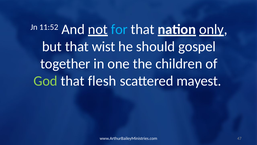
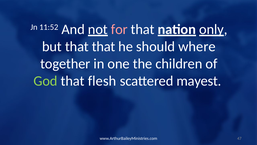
for colour: light blue -> pink (119, 29)
that wist: wist -> that (104, 46)
gospel: gospel -> where (197, 46)
